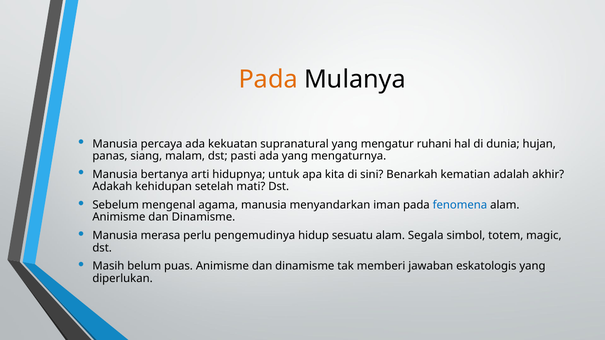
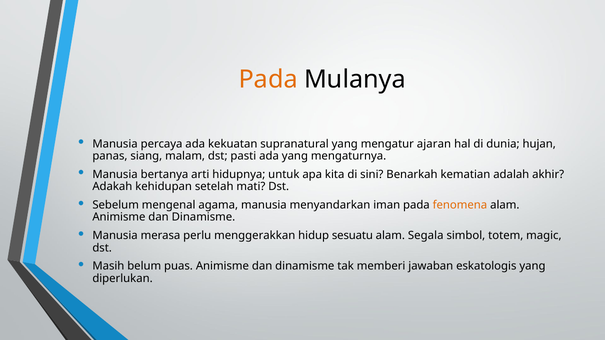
ruhani: ruhani -> ajaran (434, 144)
fenomena colour: blue -> orange (460, 205)
pengemudinya: pengemudinya -> menggerakkan (255, 236)
